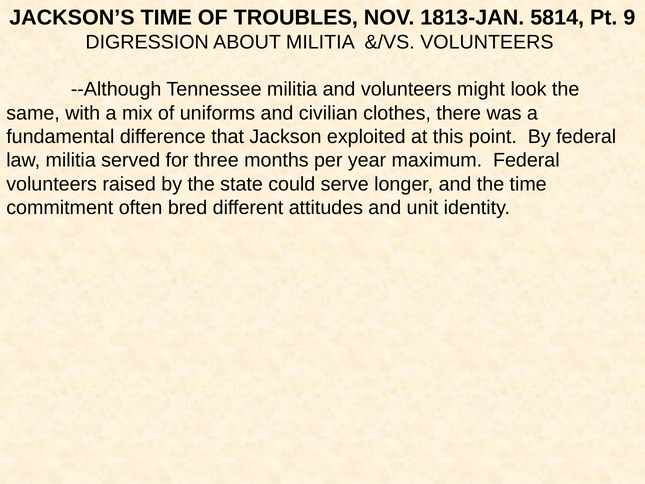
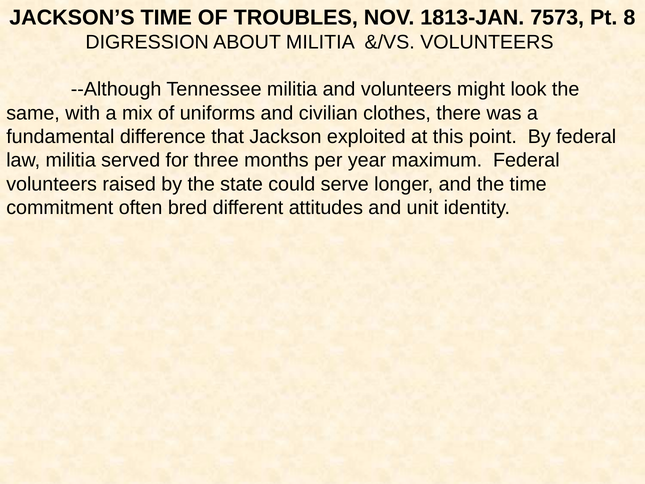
5814: 5814 -> 7573 (557, 18)
9: 9 -> 8 (629, 18)
